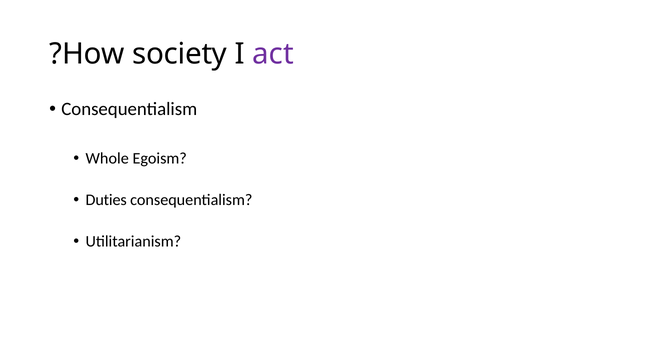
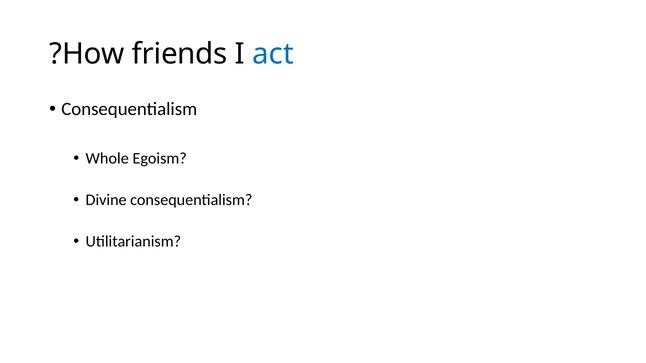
society: society -> friends (180, 54)
act colour: purple -> blue (273, 54)
Duties: Duties -> Divine (106, 200)
